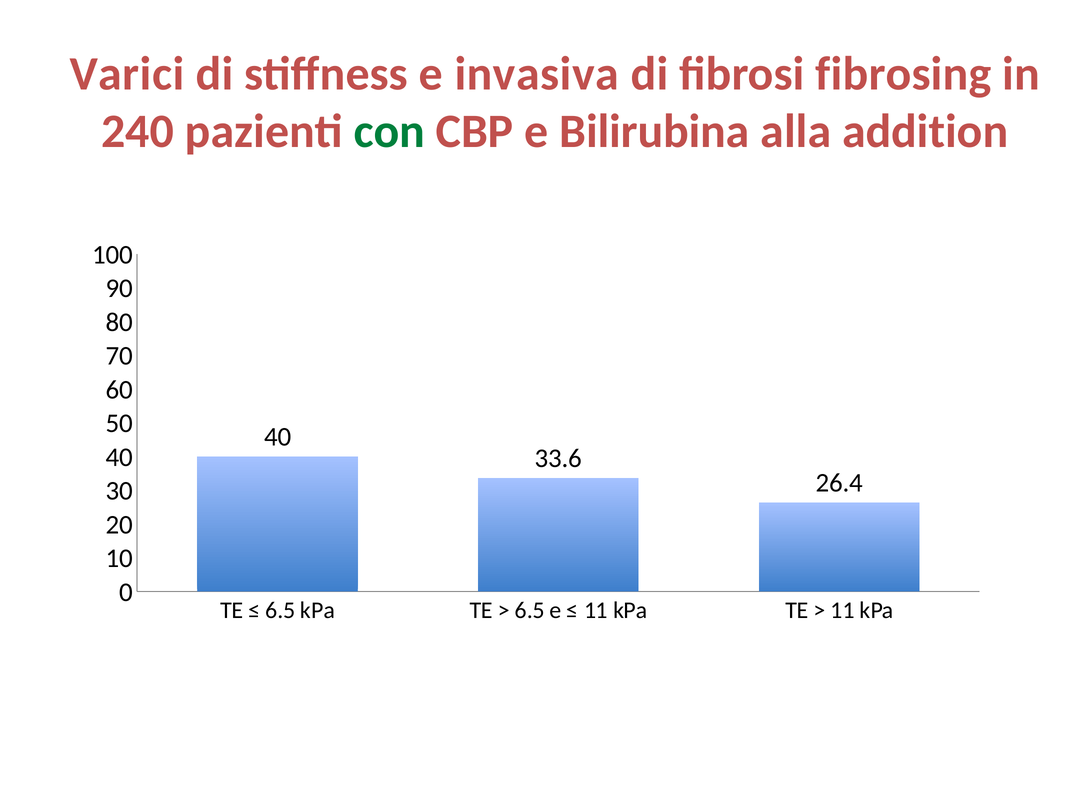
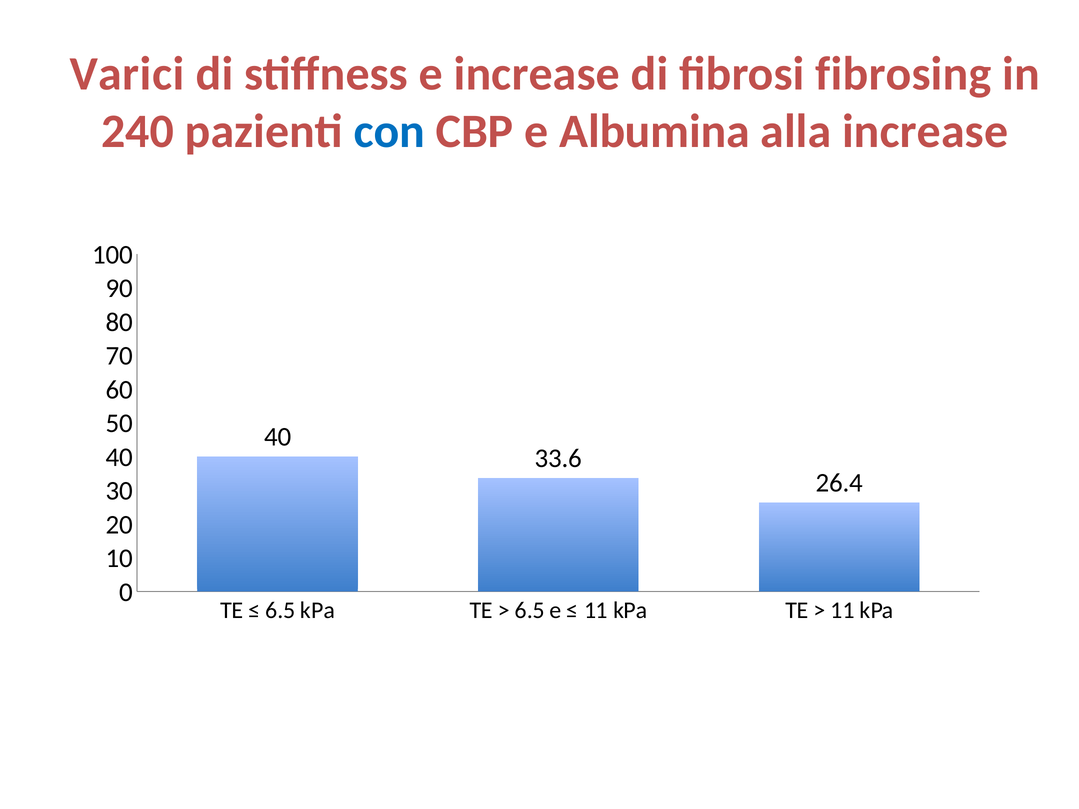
e invasiva: invasiva -> increase (537, 74)
con colour: green -> blue (389, 131)
Bilirubina: Bilirubina -> Albumina (655, 131)
alla addition: addition -> increase (925, 131)
